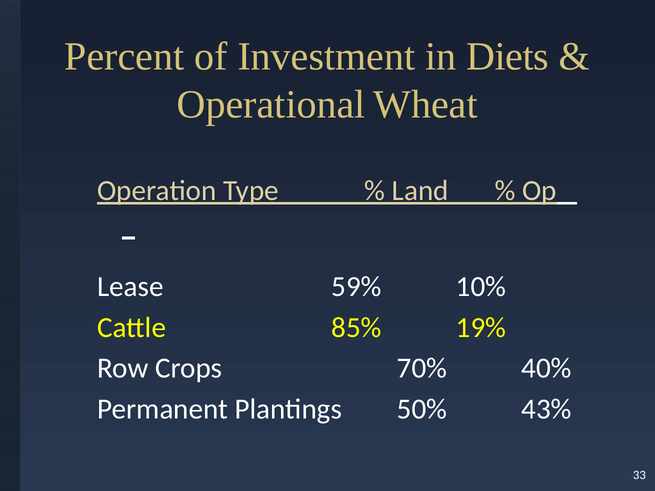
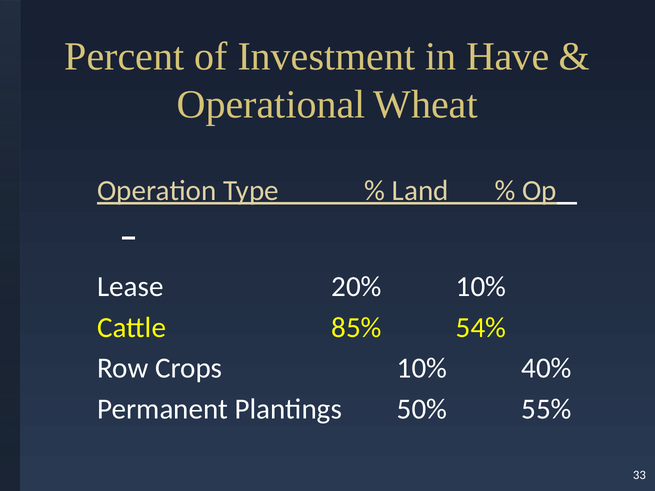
Diets: Diets -> Have (508, 56)
59%: 59% -> 20% (357, 287)
19%: 19% -> 54% (481, 328)
Crops 70%: 70% -> 10% (422, 368)
43%: 43% -> 55% (547, 409)
